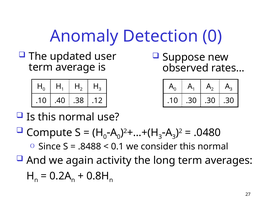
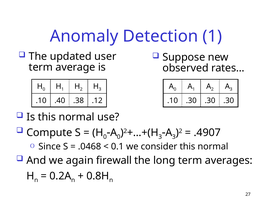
Detection 0: 0 -> 1 (212, 36)
.0480: .0480 -> .4907 (207, 133)
.8488: .8488 -> .0468 (90, 147)
activity: activity -> firewall (114, 160)
